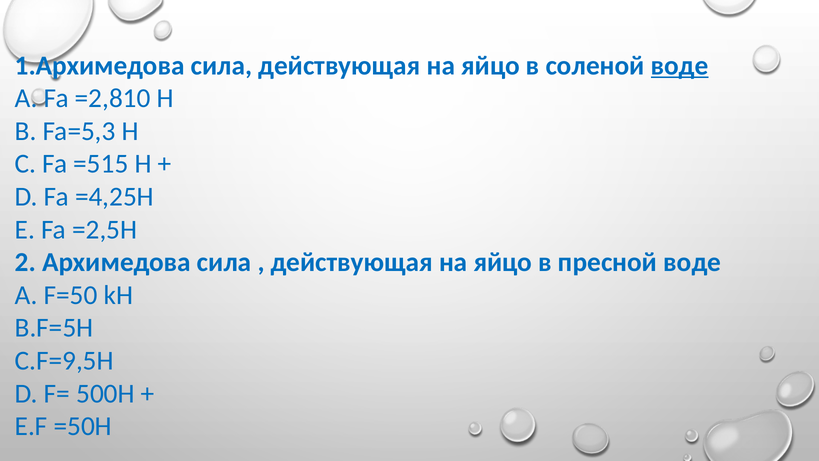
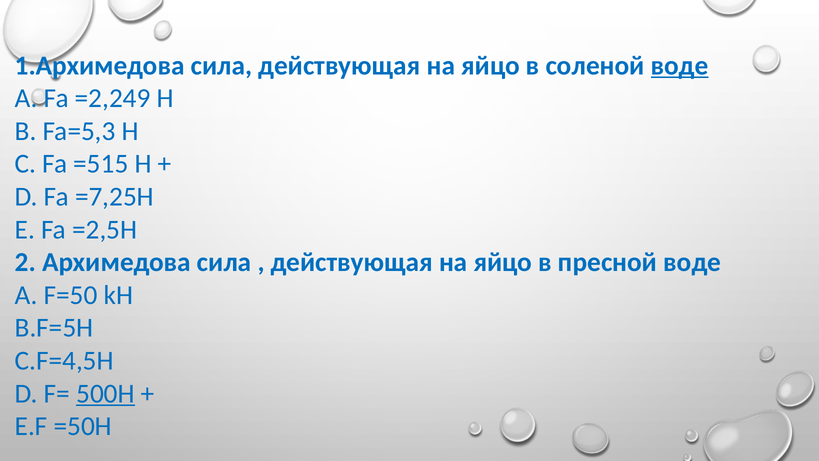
=2,810: =2,810 -> =2,249 (113, 98)
=4,25H: =4,25H -> =7,25H (115, 197)
C.F=9,5H: C.F=9,5H -> C.F=4,5H (64, 360)
500H underline: none -> present (105, 393)
